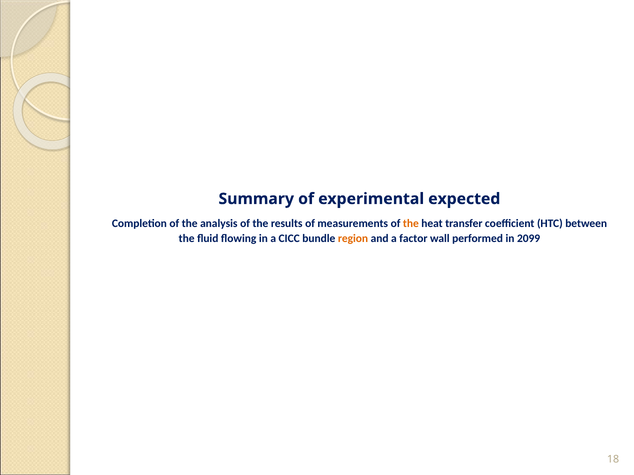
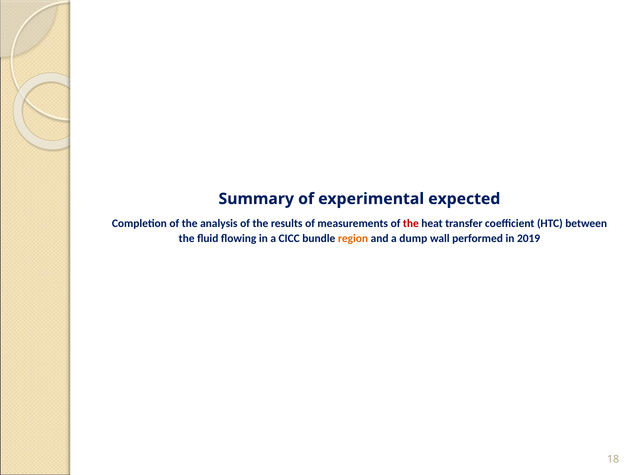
the colour: orange -> red (411, 223)
factor: factor -> dump (413, 239)
2099: 2099 -> 2019 (529, 239)
